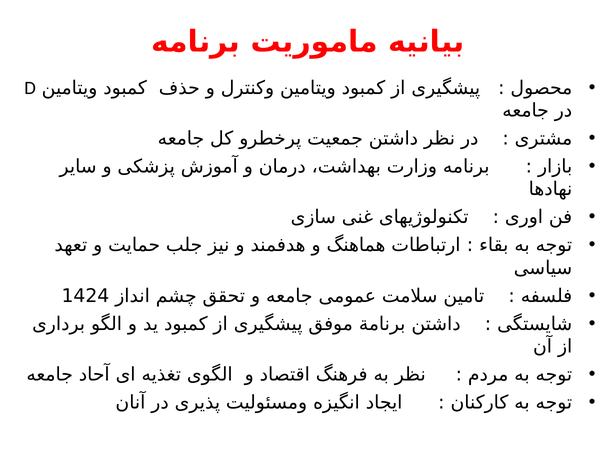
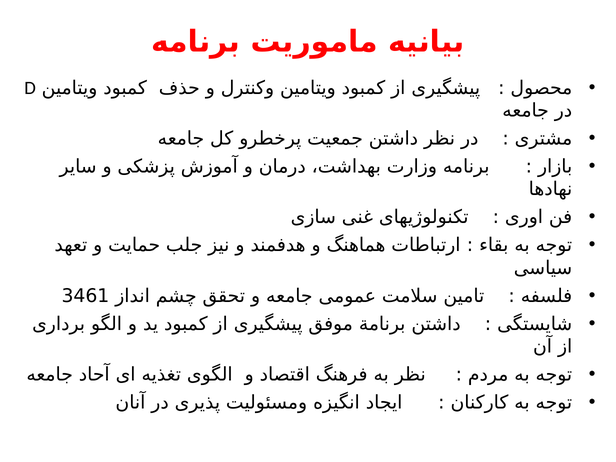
1424: 1424 -> 3461 (85, 296)
